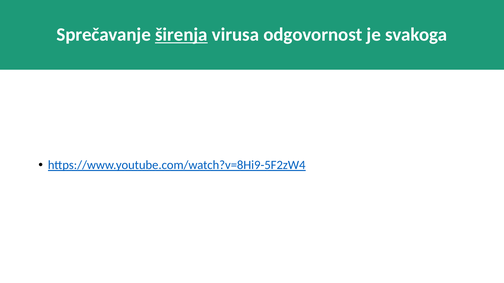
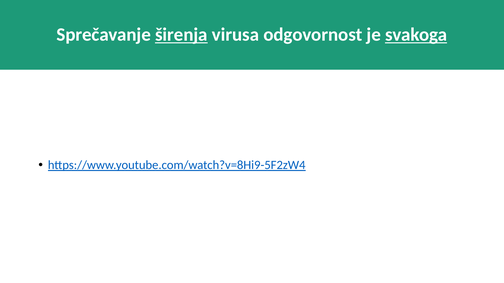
svakoga underline: none -> present (416, 35)
